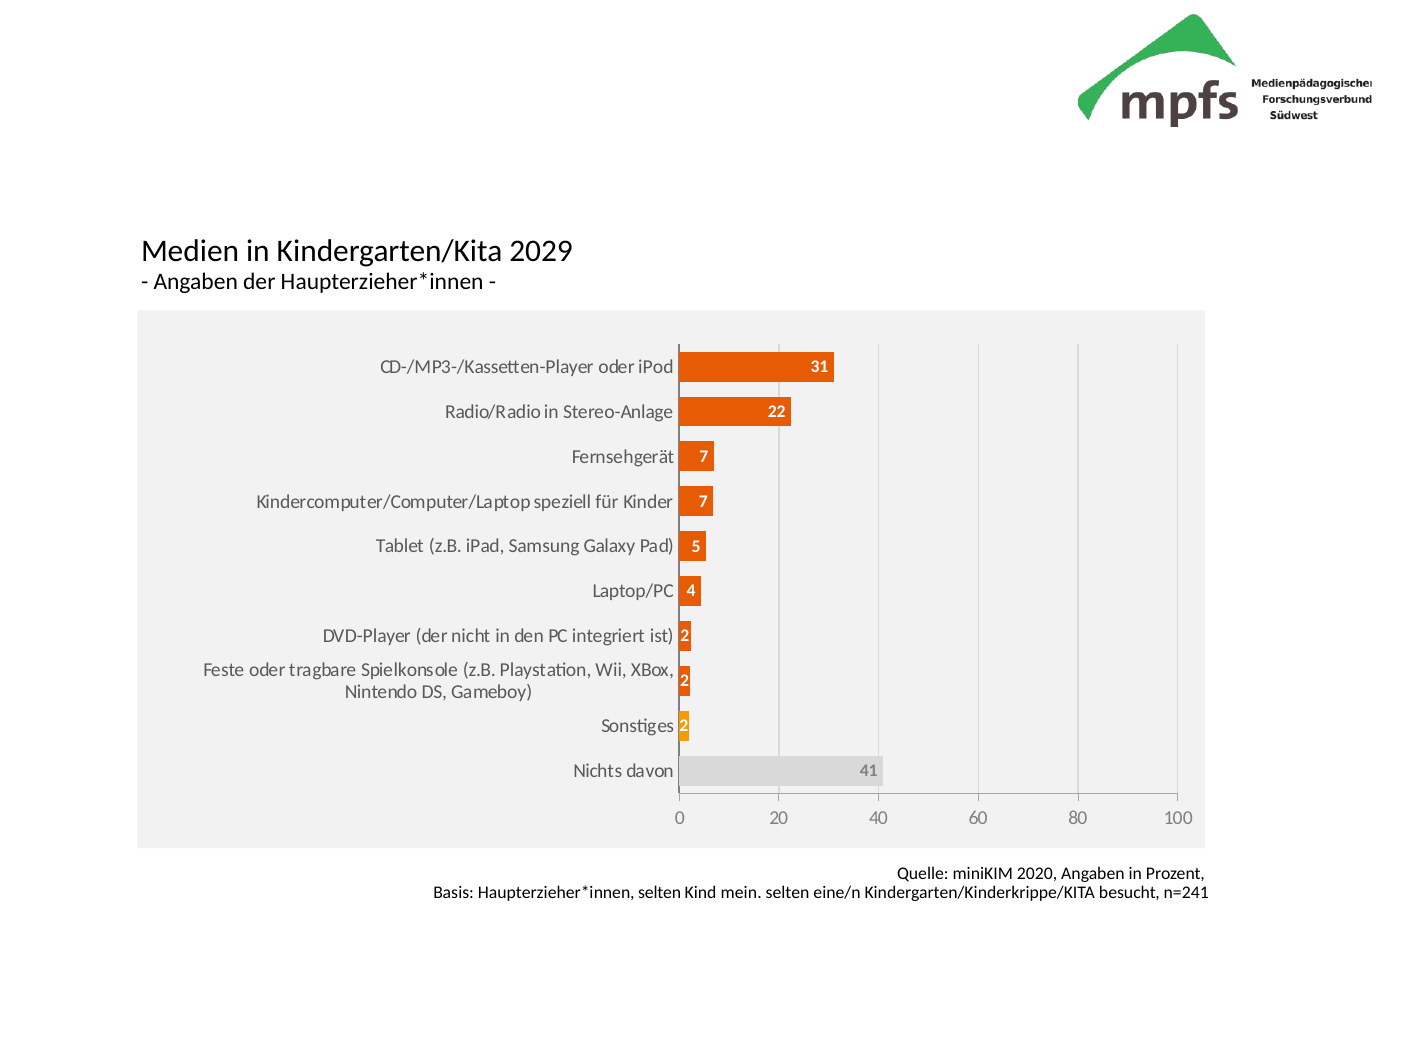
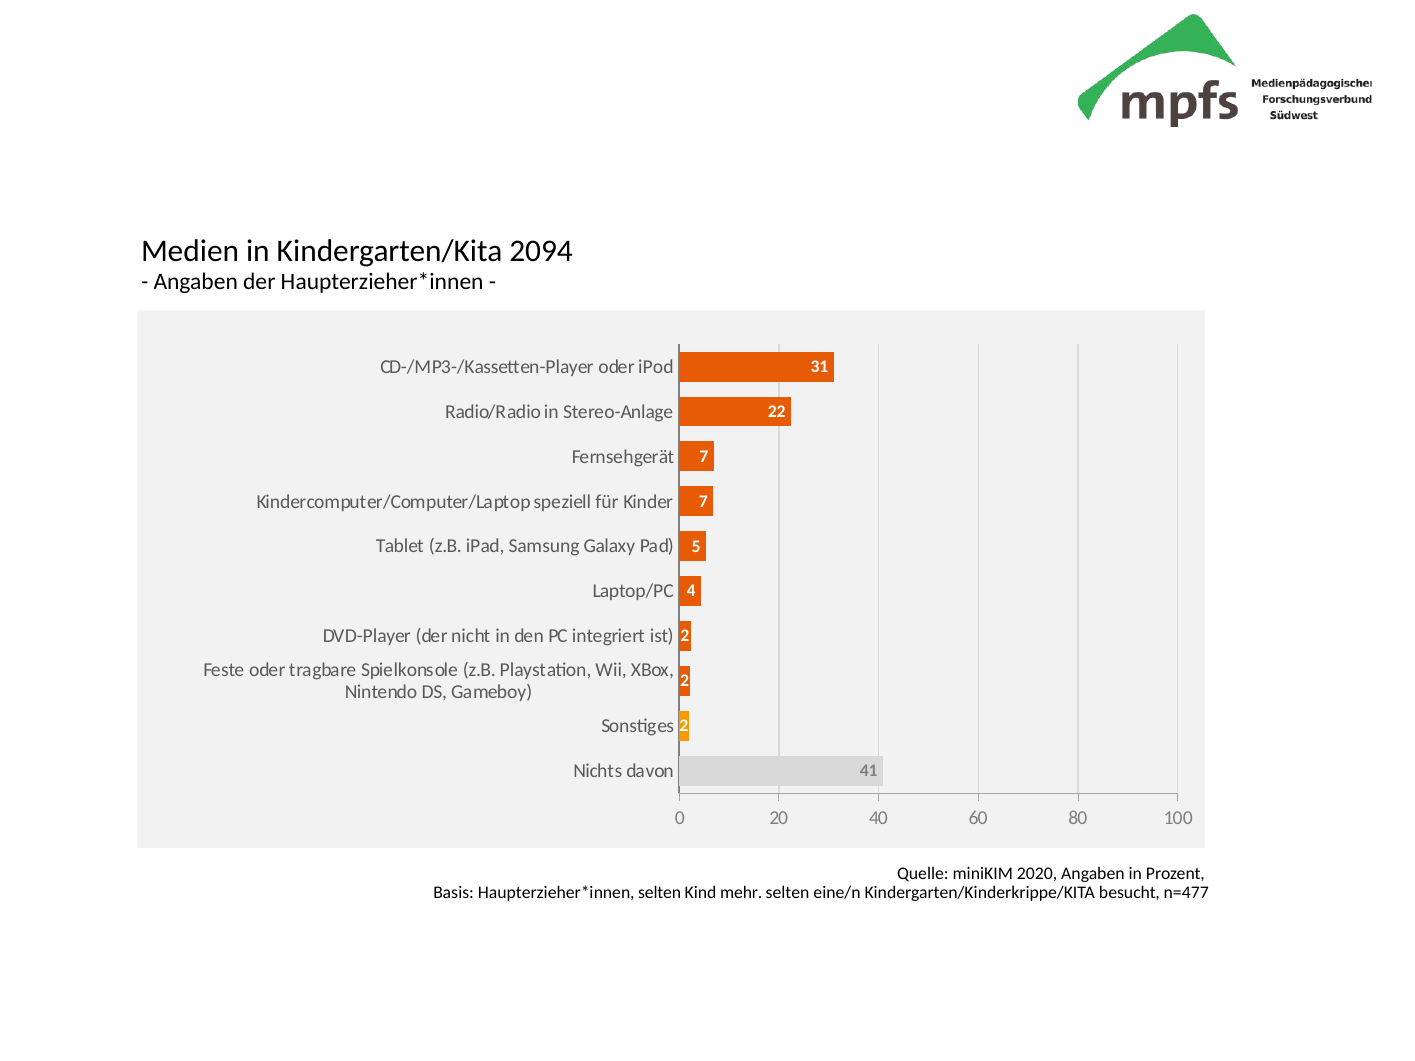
2029: 2029 -> 2094 (541, 252)
mein: mein -> mehr (741, 893)
n=241: n=241 -> n=477 (1186, 893)
